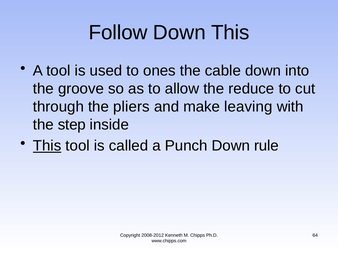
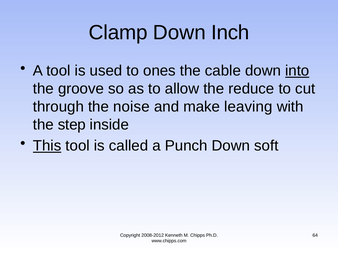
Follow: Follow -> Clamp (118, 33)
Down This: This -> Inch (230, 33)
into underline: none -> present (297, 71)
pliers: pliers -> noise (131, 107)
rule: rule -> soft (266, 146)
